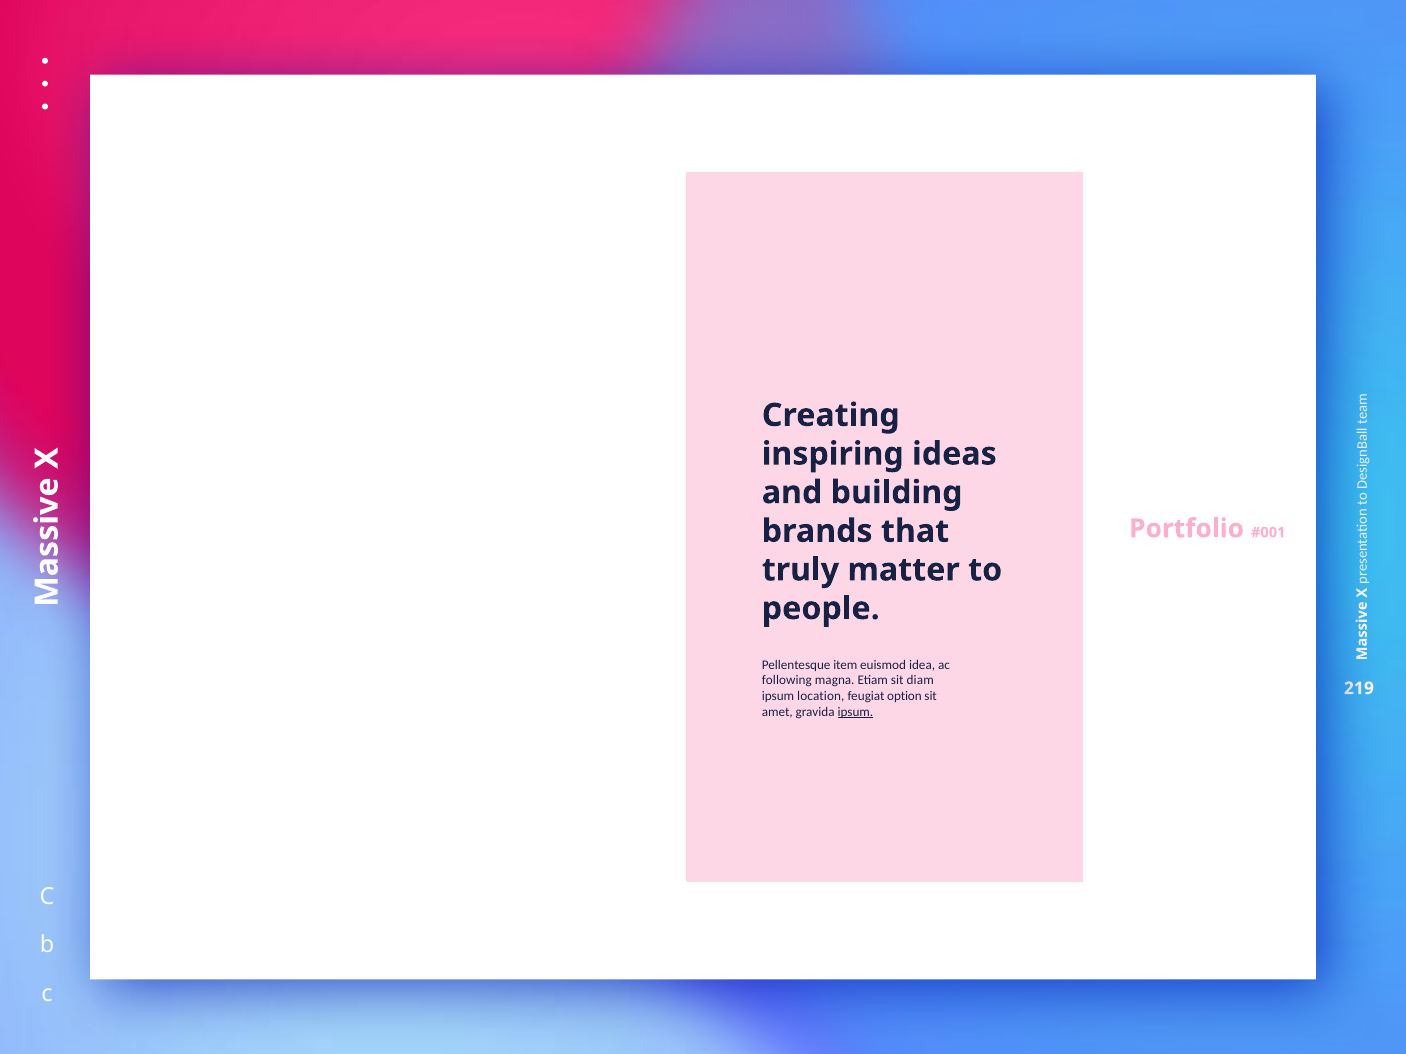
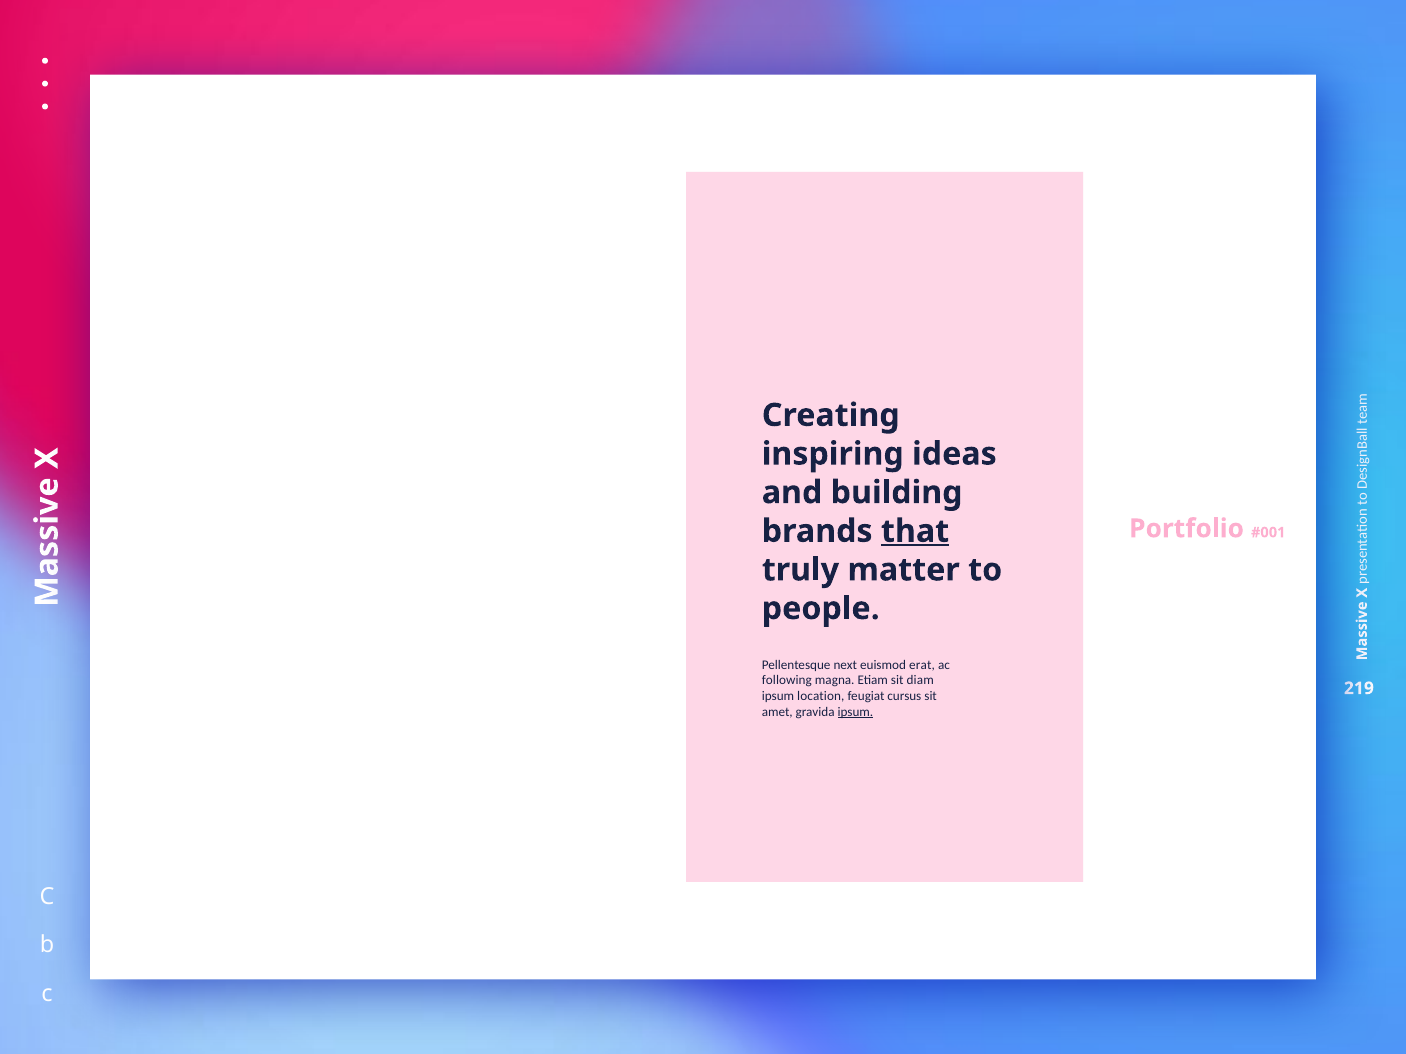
that underline: none -> present (915, 531)
item: item -> next (845, 665)
idea: idea -> erat (922, 665)
option: option -> cursus (904, 697)
